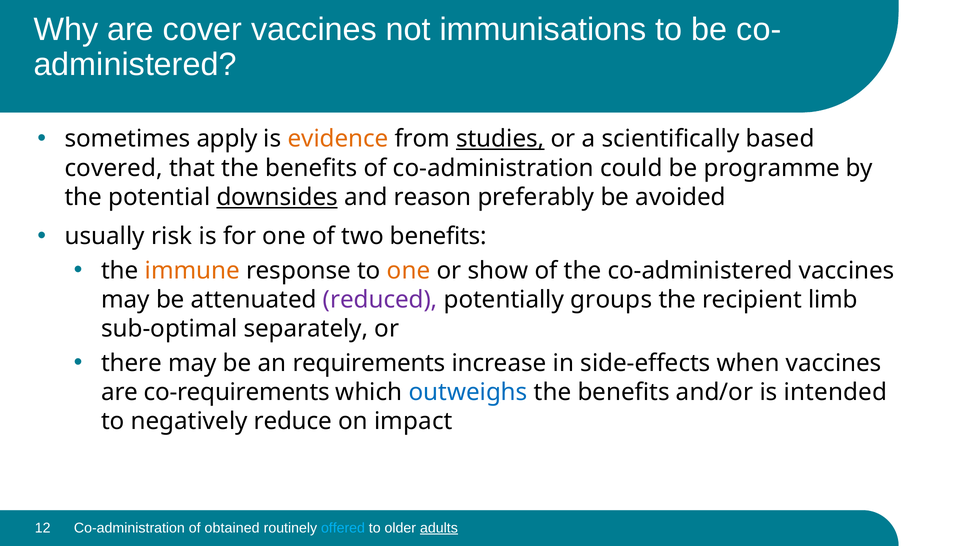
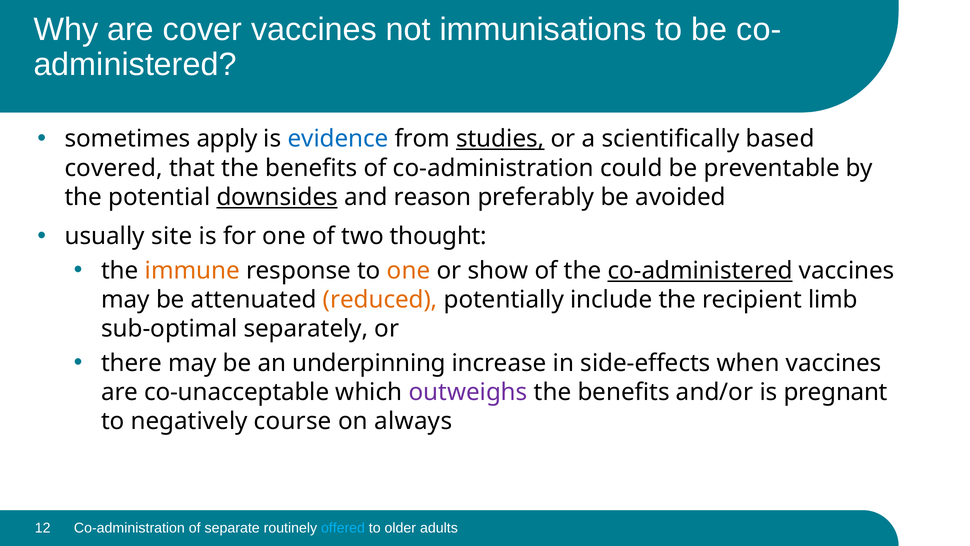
evidence colour: orange -> blue (338, 139)
programme: programme -> preventable (772, 168)
risk: risk -> site (172, 236)
two benefits: benefits -> thought (438, 236)
co-administered underline: none -> present (700, 270)
reduced colour: purple -> orange (380, 300)
groups: groups -> include (611, 300)
requirements: requirements -> underpinning (369, 363)
co-requirements: co-requirements -> co-unacceptable (237, 392)
outweighs colour: blue -> purple (468, 392)
intended: intended -> pregnant (836, 392)
reduce: reduce -> course (293, 421)
impact: impact -> always (413, 421)
obtained: obtained -> separate (232, 528)
adults underline: present -> none (439, 528)
